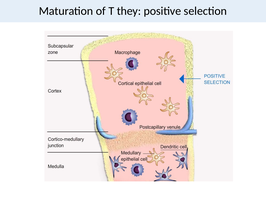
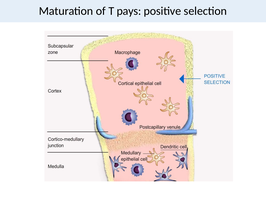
they: they -> pays (129, 11)
